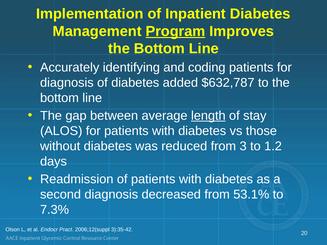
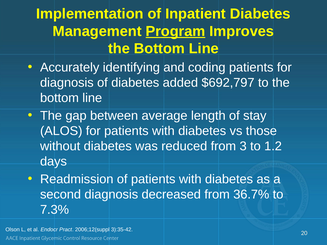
$632,787: $632,787 -> $692,797 (228, 83)
length underline: present -> none (208, 116)
53.1%: 53.1% -> 36.7% (251, 195)
